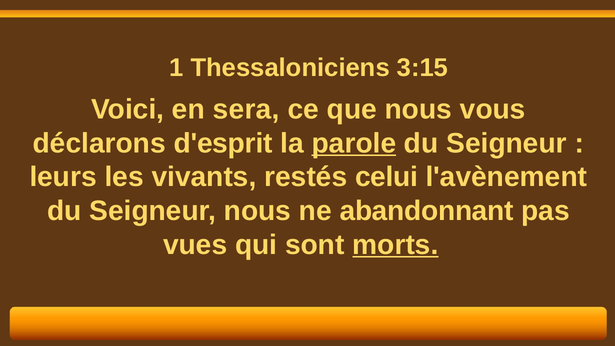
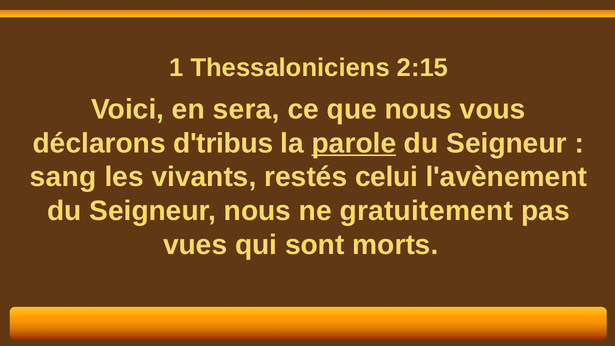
3:15: 3:15 -> 2:15 (422, 68)
d'esprit: d'esprit -> d'tribus (223, 143)
leurs: leurs -> sang (63, 177)
abandonnant: abandonnant -> gratuitement (426, 211)
morts underline: present -> none (395, 245)
